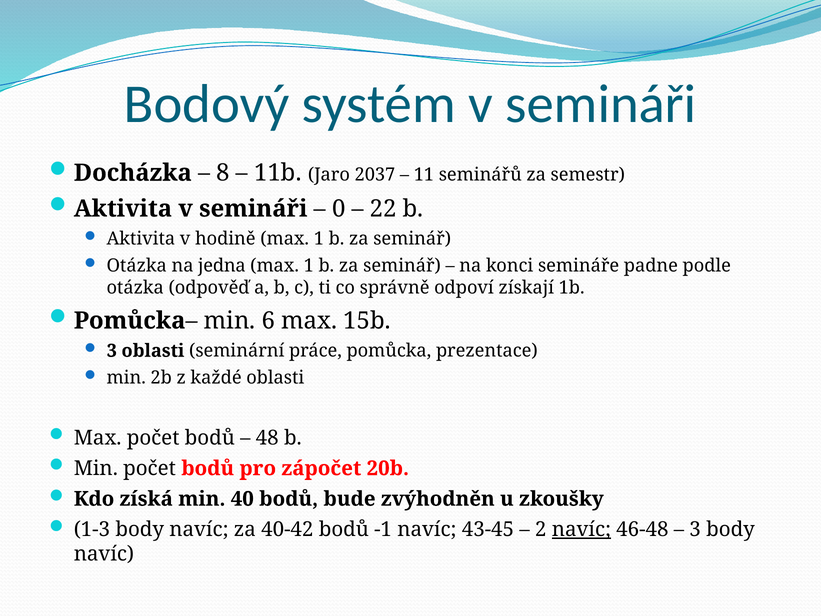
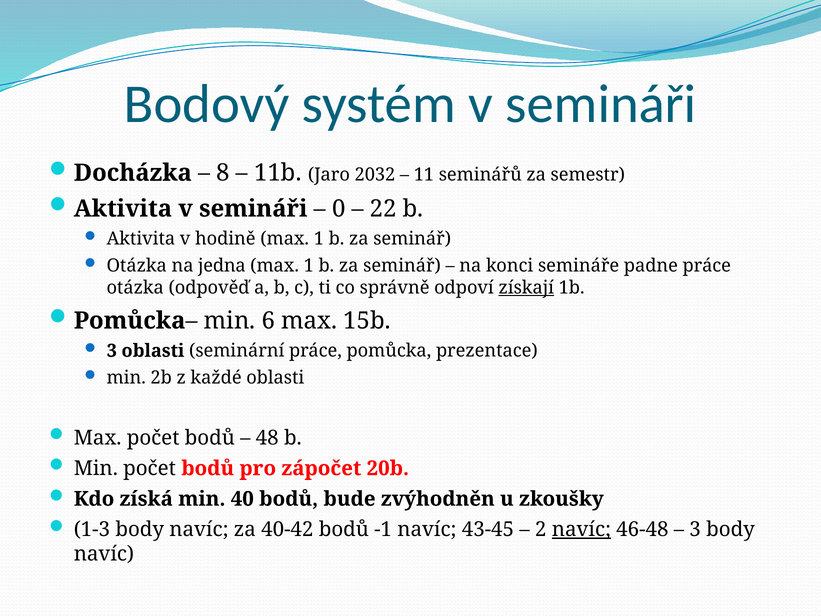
2037: 2037 -> 2032 (375, 175)
padne podle: podle -> práce (707, 266)
získají underline: none -> present (526, 288)
